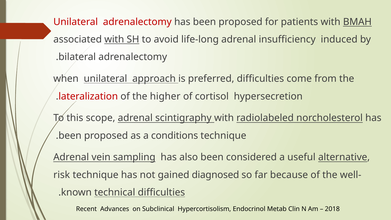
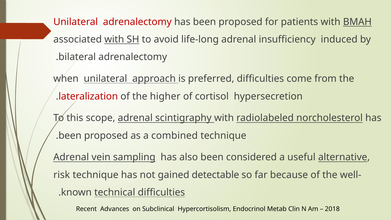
conditions: conditions -> combined (175, 136)
diagnosed: diagnosed -> detectable (215, 175)
